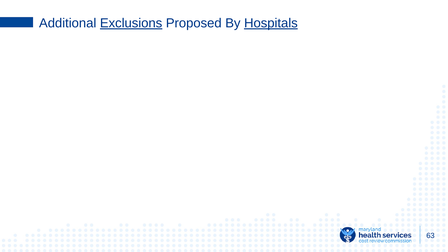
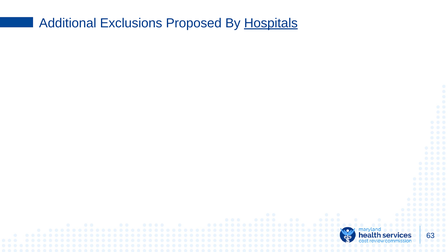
Exclusions underline: present -> none (131, 23)
